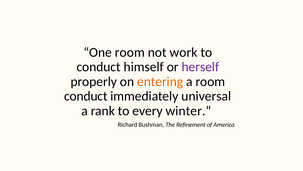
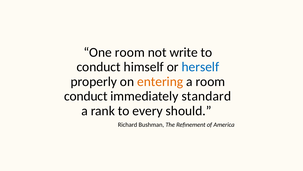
work: work -> write (184, 52)
herself colour: purple -> blue (200, 67)
universal: universal -> standard (206, 96)
winter: winter -> should (189, 110)
